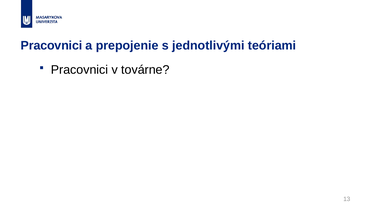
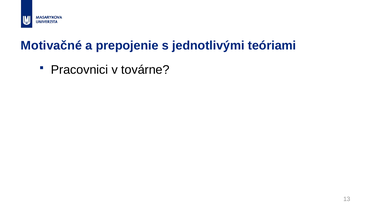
Pracovnici: Pracovnici -> Motivačné (51, 46)
